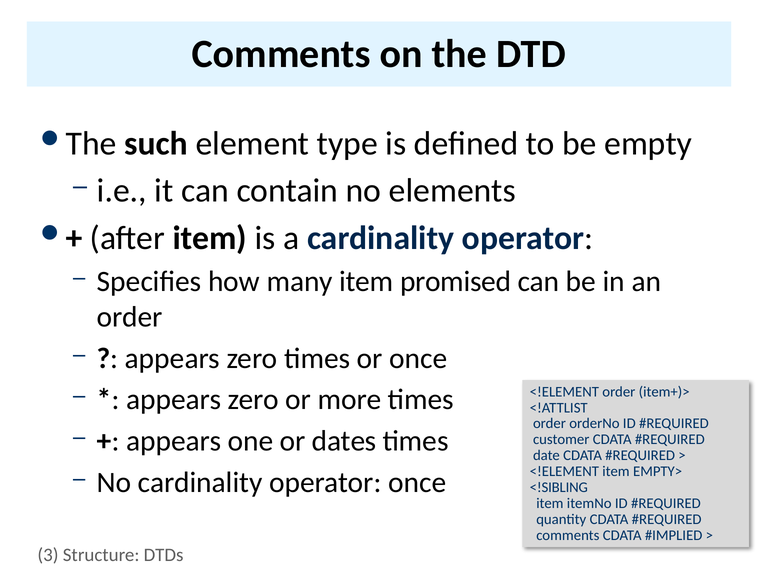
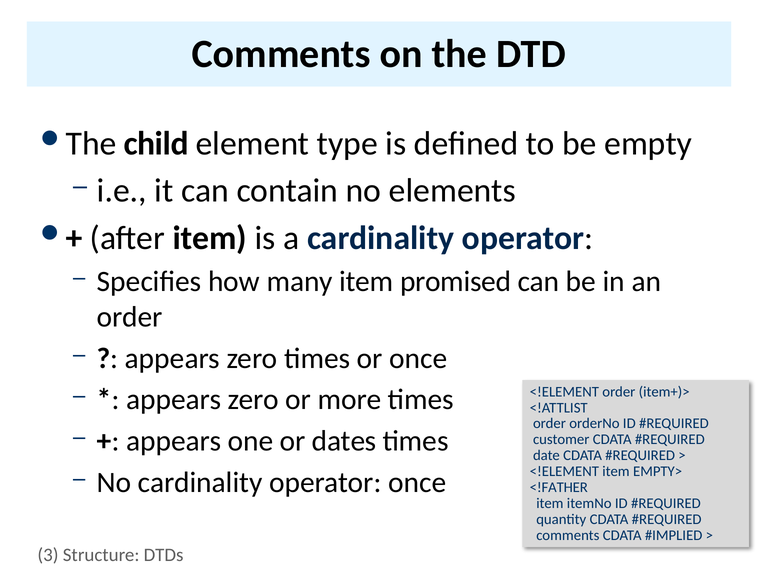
such: such -> child (156, 143)
<!SIBLING: <!SIBLING -> <!FATHER (559, 487)
